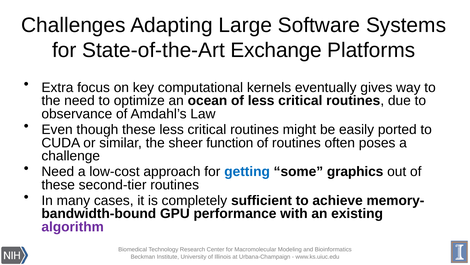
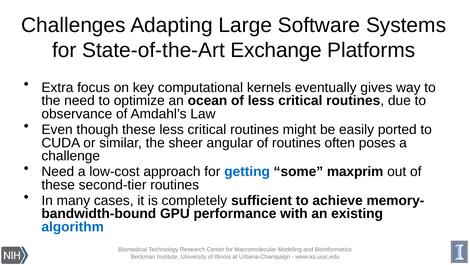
function: function -> angular (230, 142)
graphics: graphics -> maxprim (355, 171)
algorithm colour: purple -> blue (73, 226)
